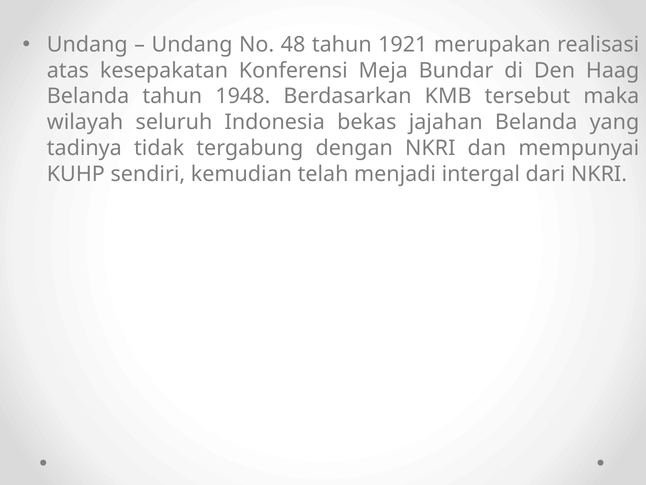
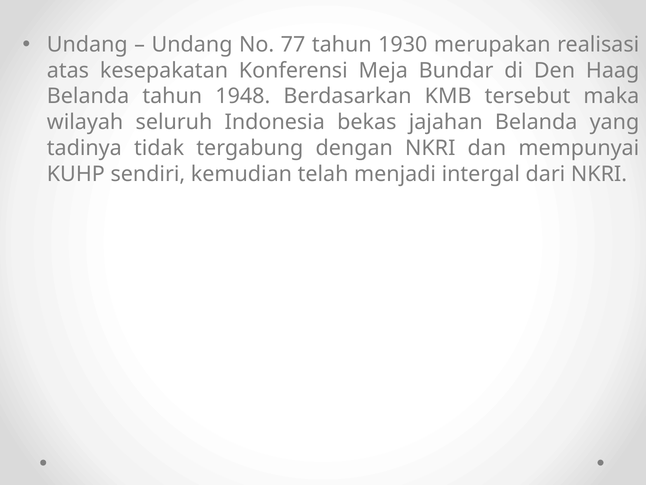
48: 48 -> 77 (293, 45)
1921: 1921 -> 1930 (403, 45)
